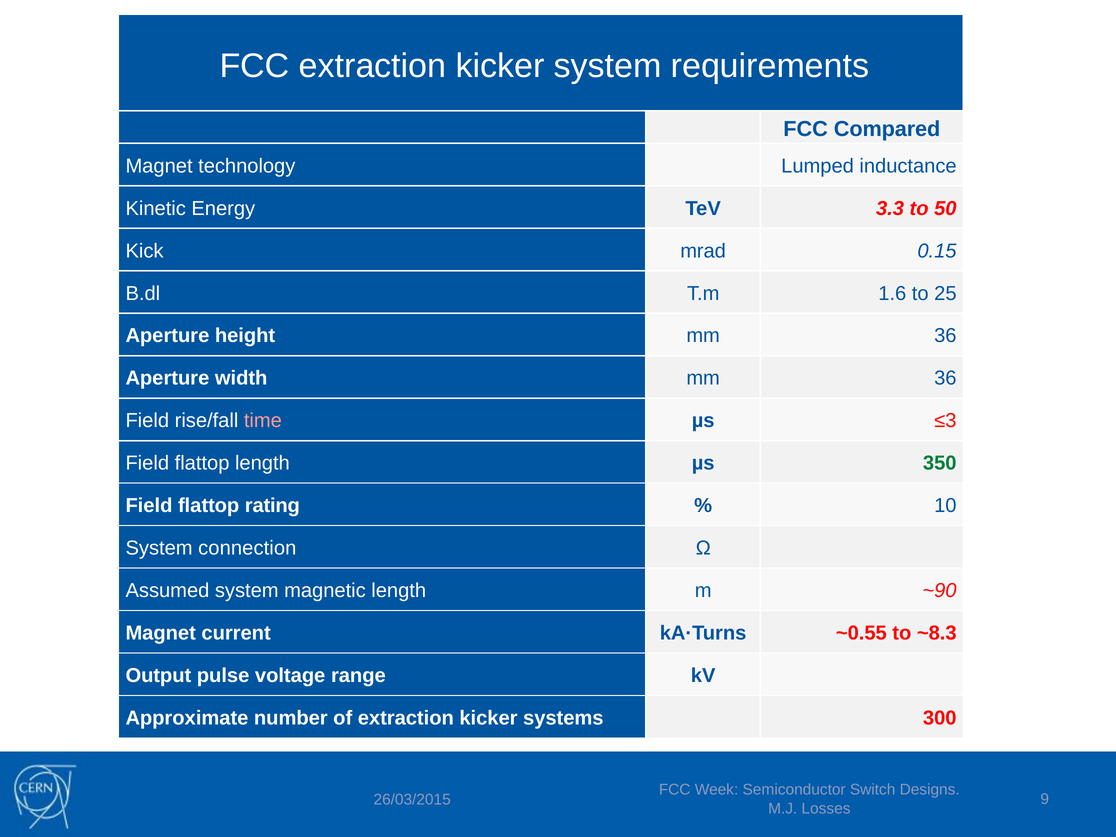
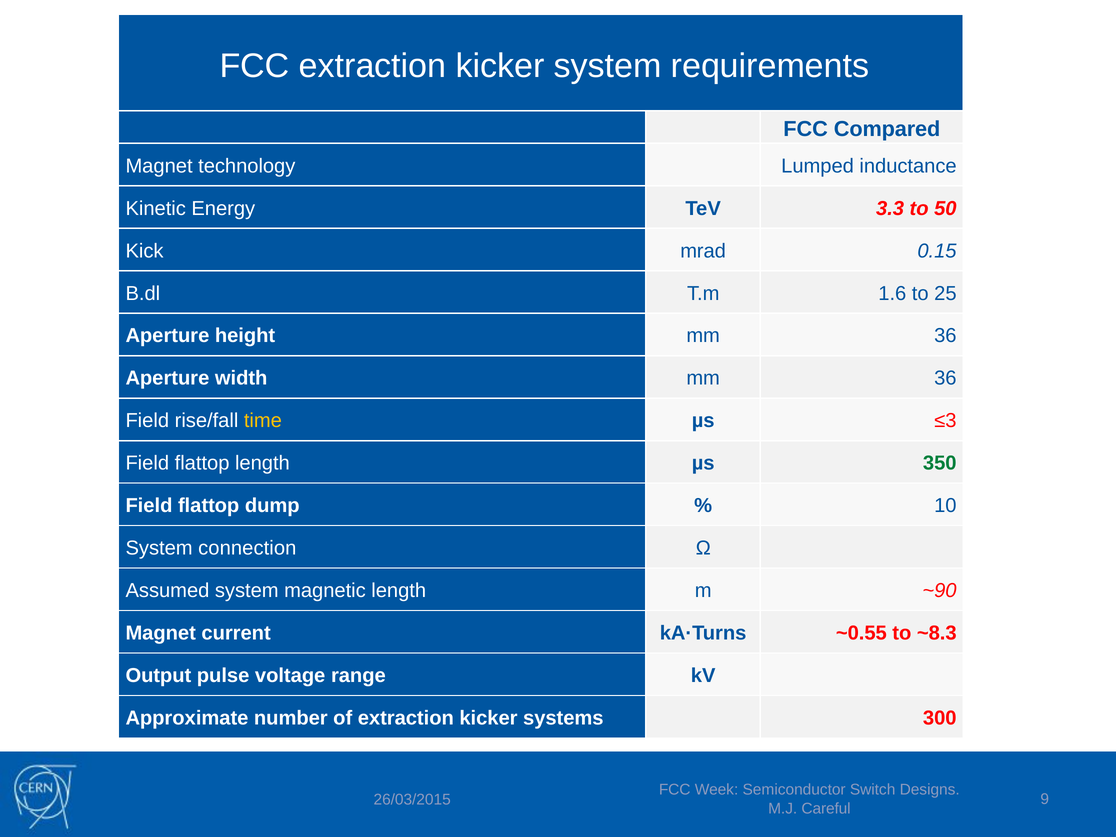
time colour: pink -> yellow (263, 421)
rating: rating -> dump (272, 506)
Losses: Losses -> Careful (826, 808)
